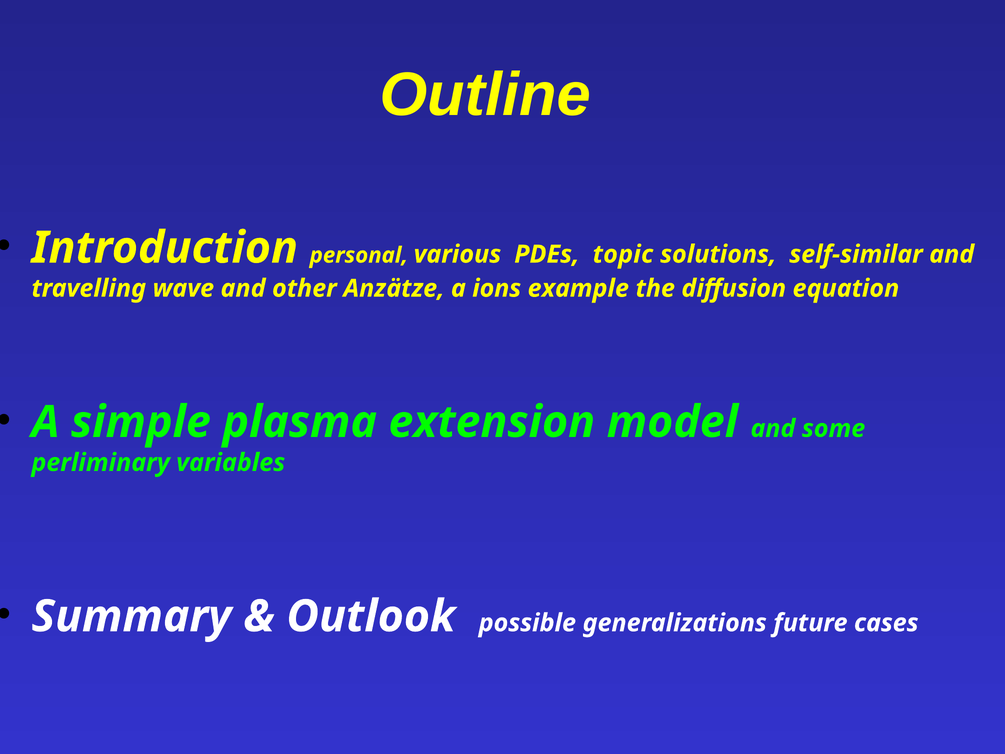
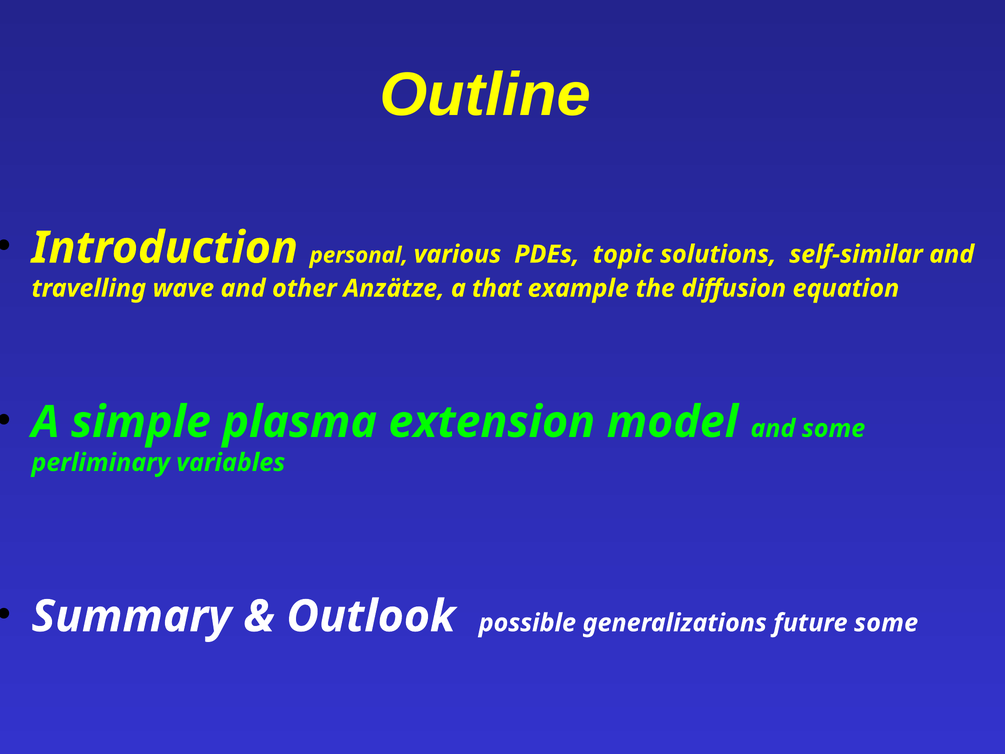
ions: ions -> that (497, 288)
future cases: cases -> some (886, 623)
